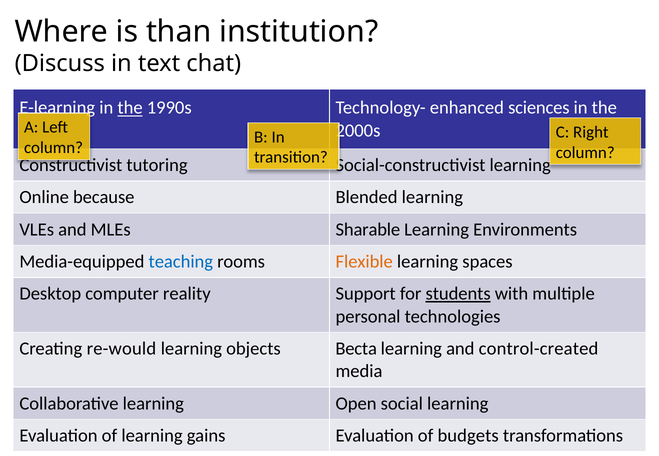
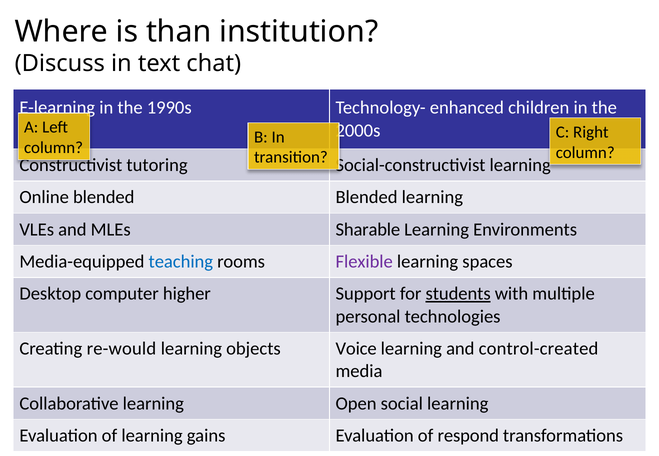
the underline: present -> none (130, 108)
sciences: sciences -> children (539, 108)
Online because: because -> blended (104, 197)
Flexible colour: orange -> purple (364, 262)
reality: reality -> higher (187, 294)
Becta: Becta -> Voice (356, 349)
budgets: budgets -> respond (468, 436)
